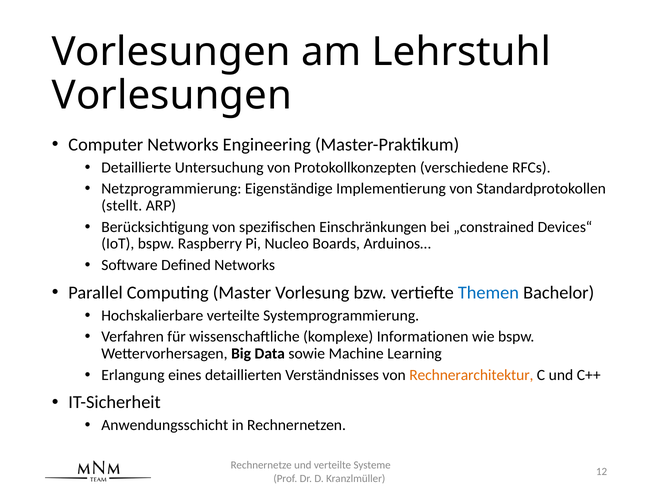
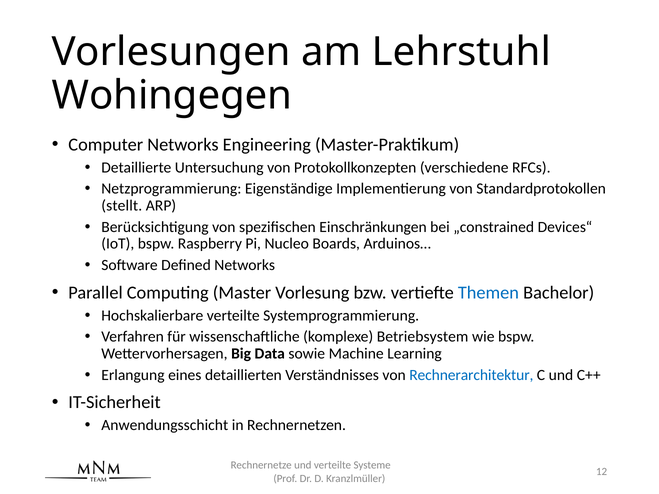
Vorlesungen: Vorlesungen -> Wohingegen (172, 96)
Informationen: Informationen -> Betriebsystem (423, 337)
Rechnerarchitektur colour: orange -> blue (471, 375)
